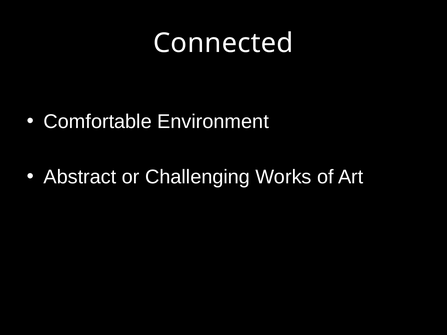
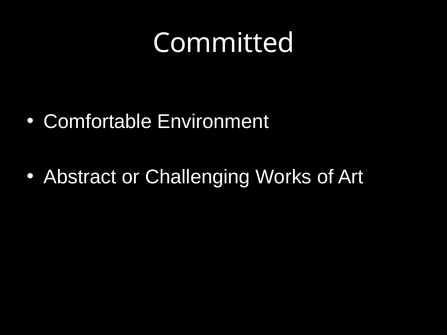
Connected: Connected -> Committed (224, 43)
